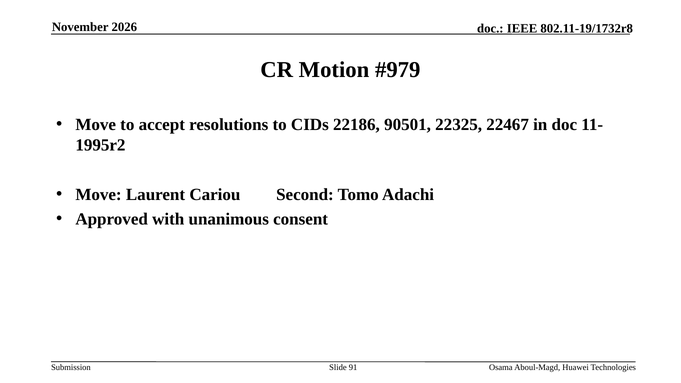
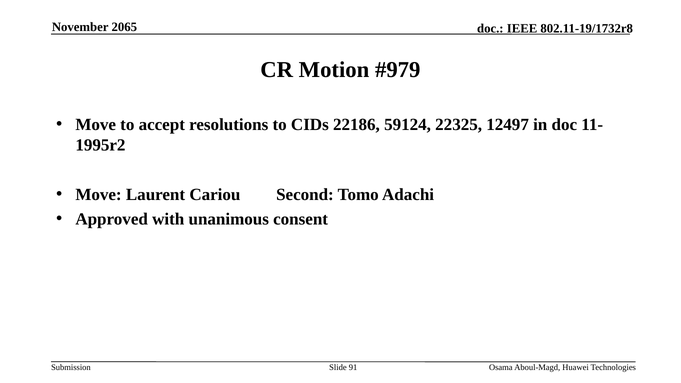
2026: 2026 -> 2065 (124, 27)
90501: 90501 -> 59124 (408, 125)
22467: 22467 -> 12497 (508, 125)
